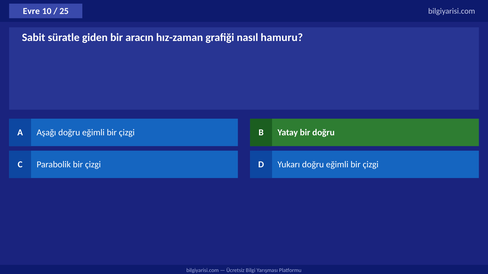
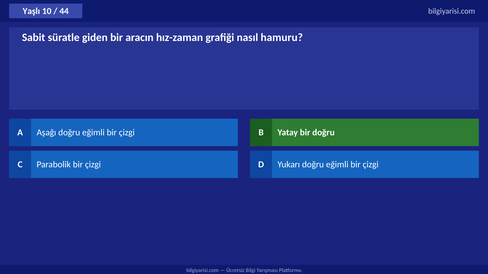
Evre: Evre -> Yaşlı (31, 11)
25: 25 -> 44 (64, 11)
